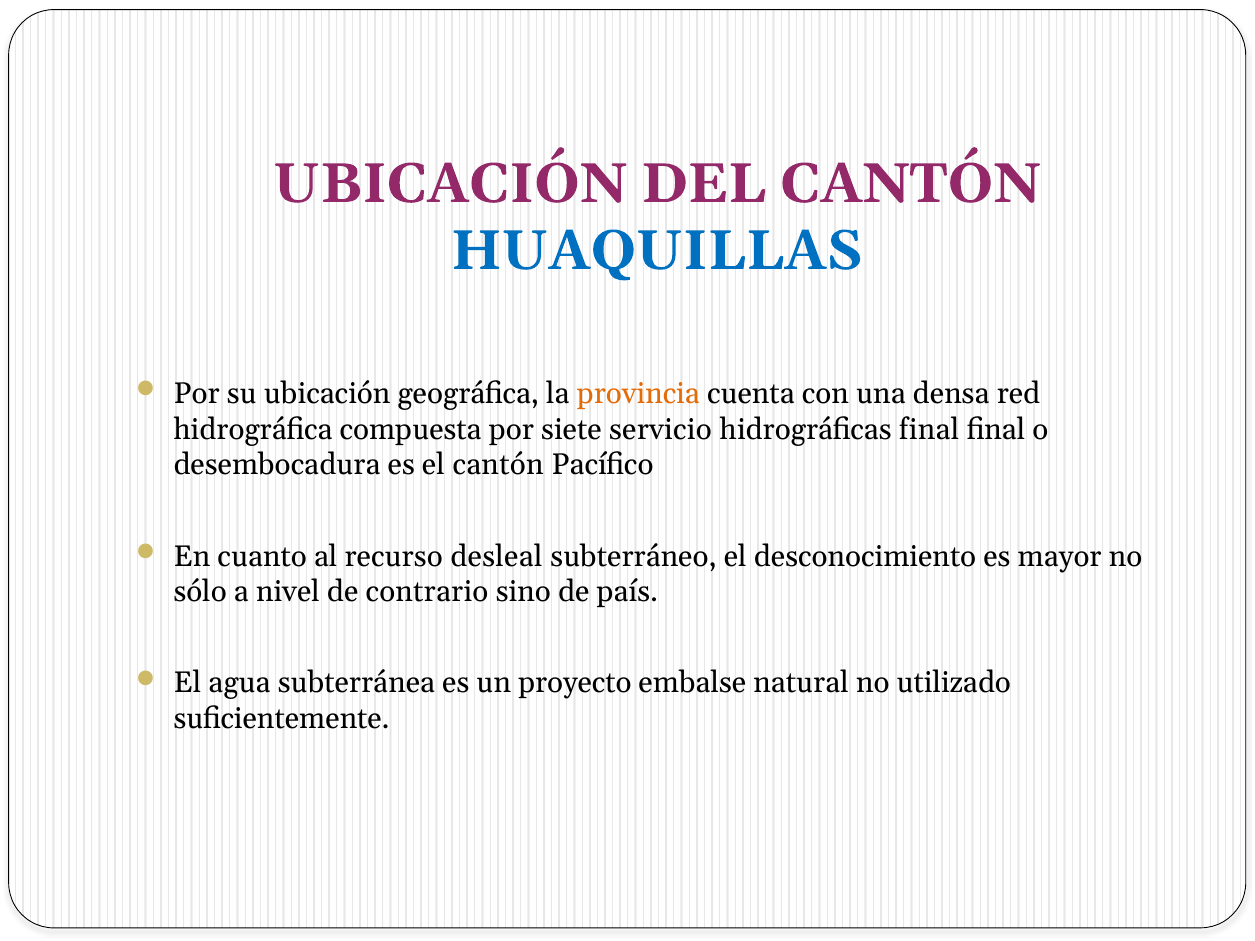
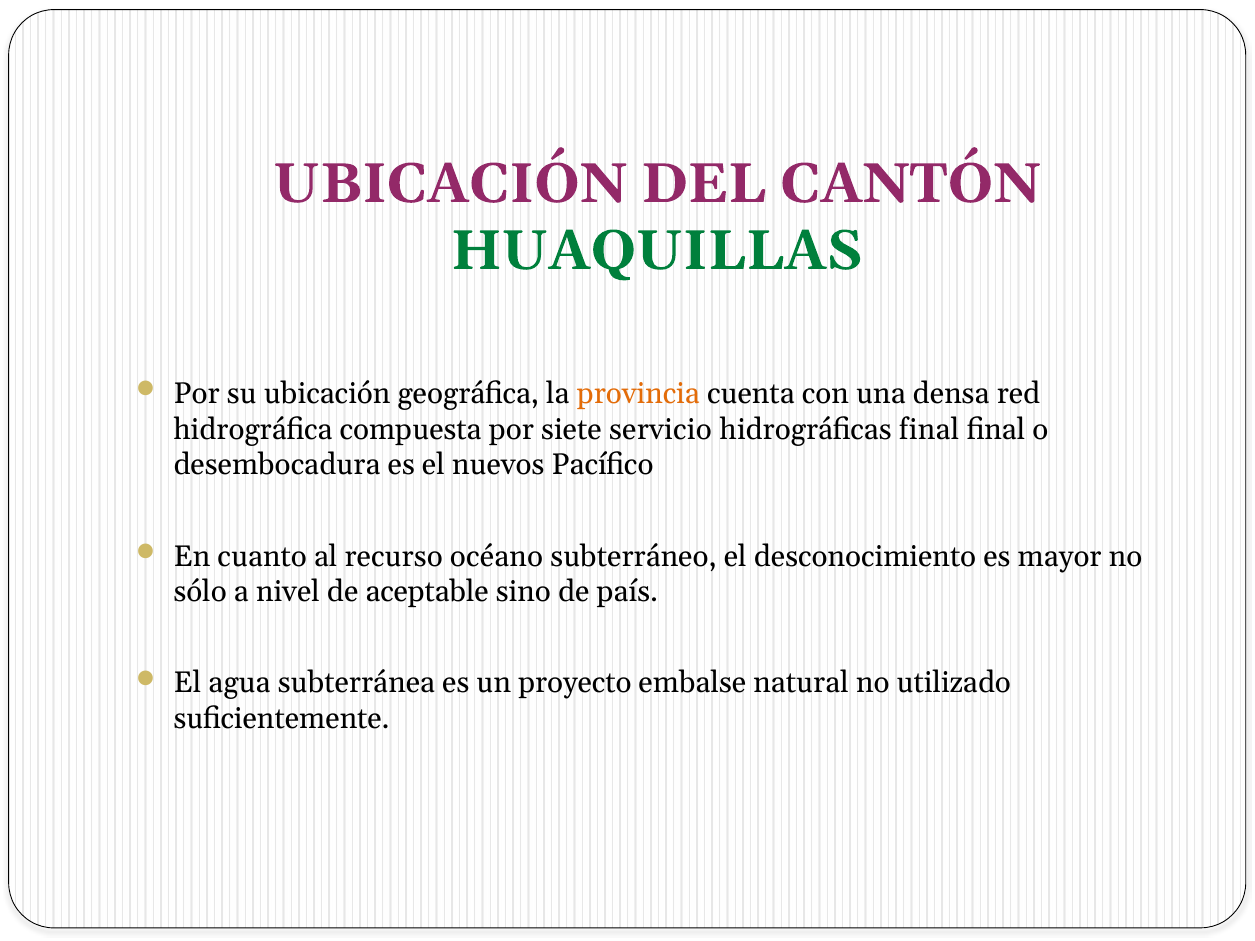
HUAQUILLAS colour: blue -> green (657, 251)
el cantón: cantón -> nuevos (498, 465)
desleal: desleal -> océano (497, 557)
contrario: contrario -> aceptable (427, 592)
